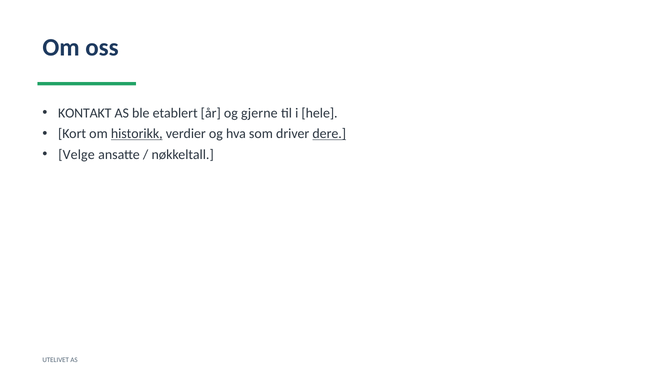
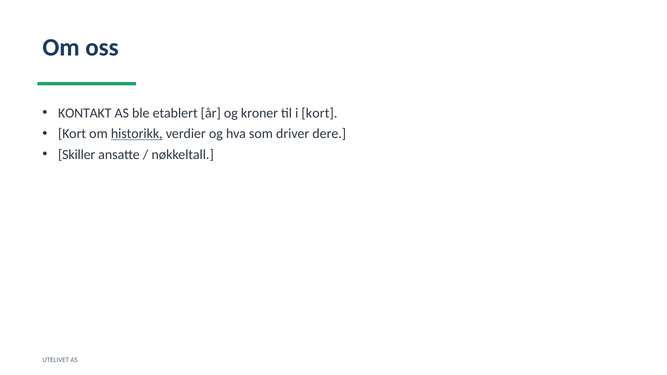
gjerne: gjerne -> kroner (259, 113)
i hele: hele -> kort (319, 113)
dere underline: present -> none (329, 134)
Velge: Velge -> Skiller (77, 155)
